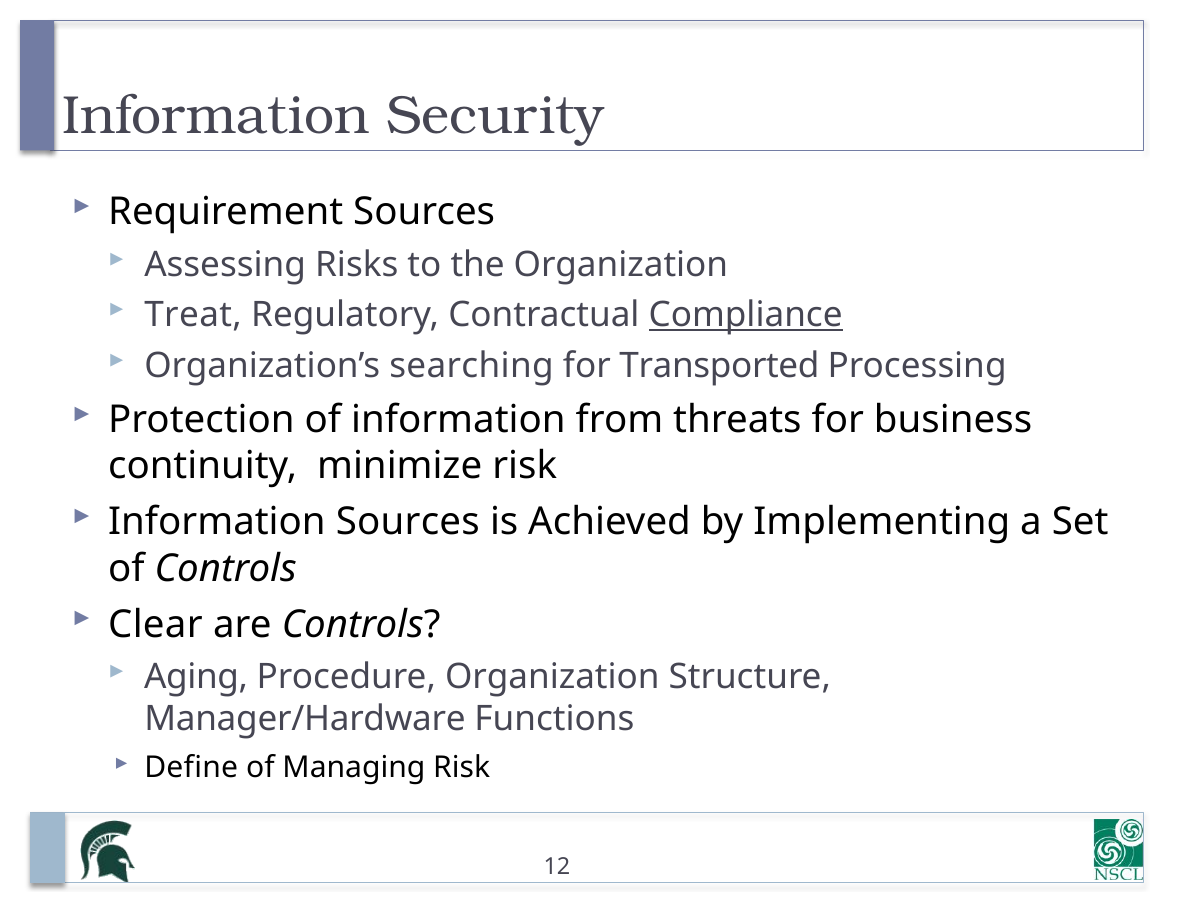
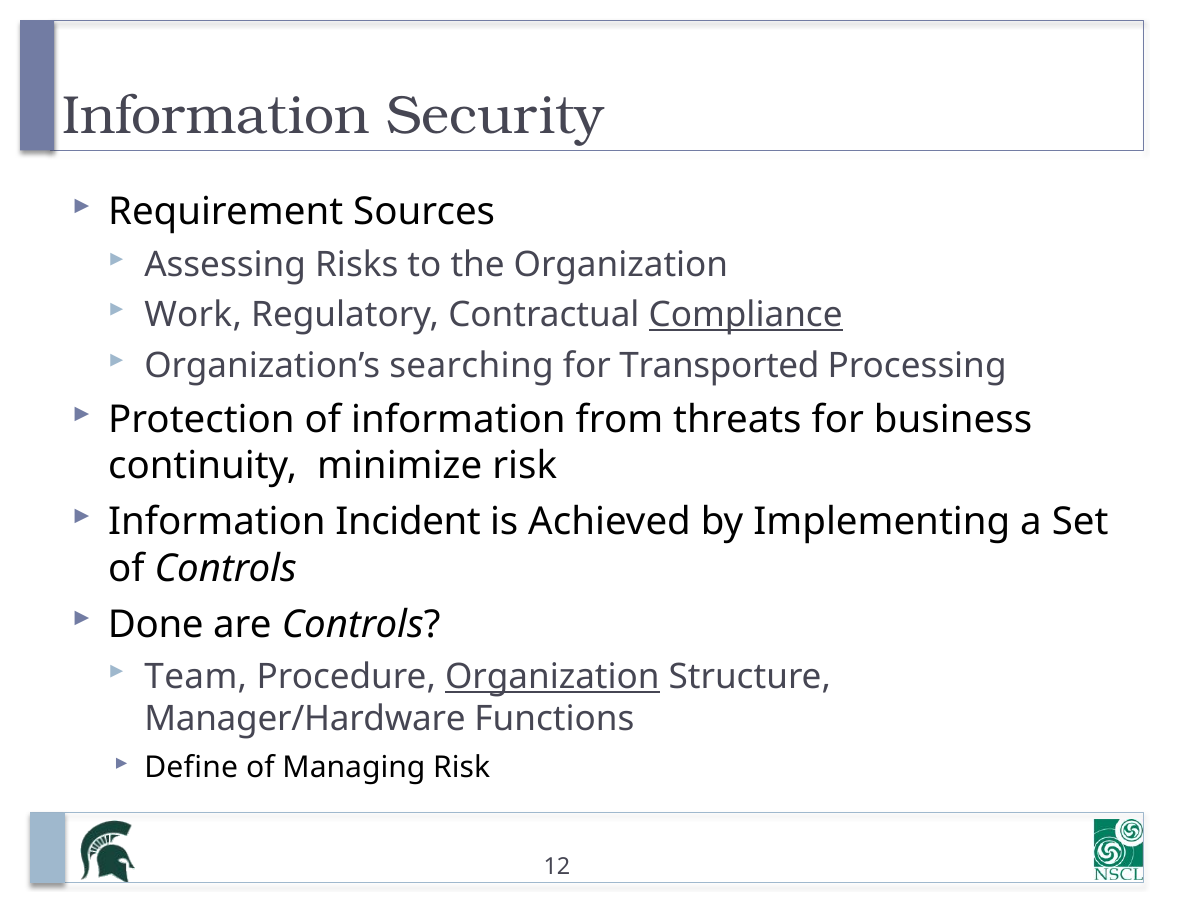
Treat: Treat -> Work (193, 315)
Information Sources: Sources -> Incident (408, 522)
Clear: Clear -> Done (156, 624)
Aging: Aging -> Team (196, 677)
Organization underline: none -> present (552, 677)
